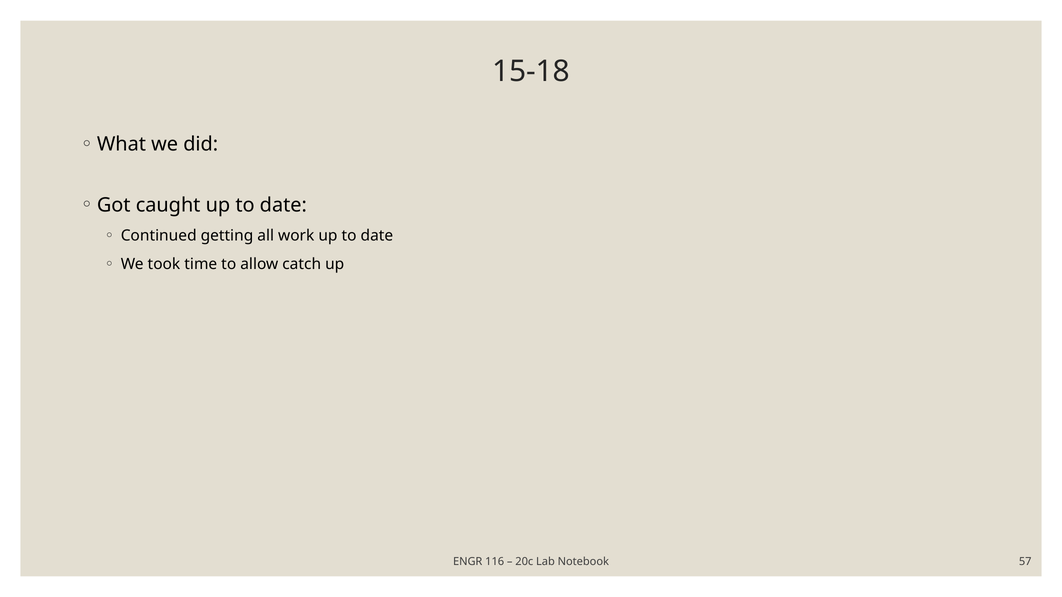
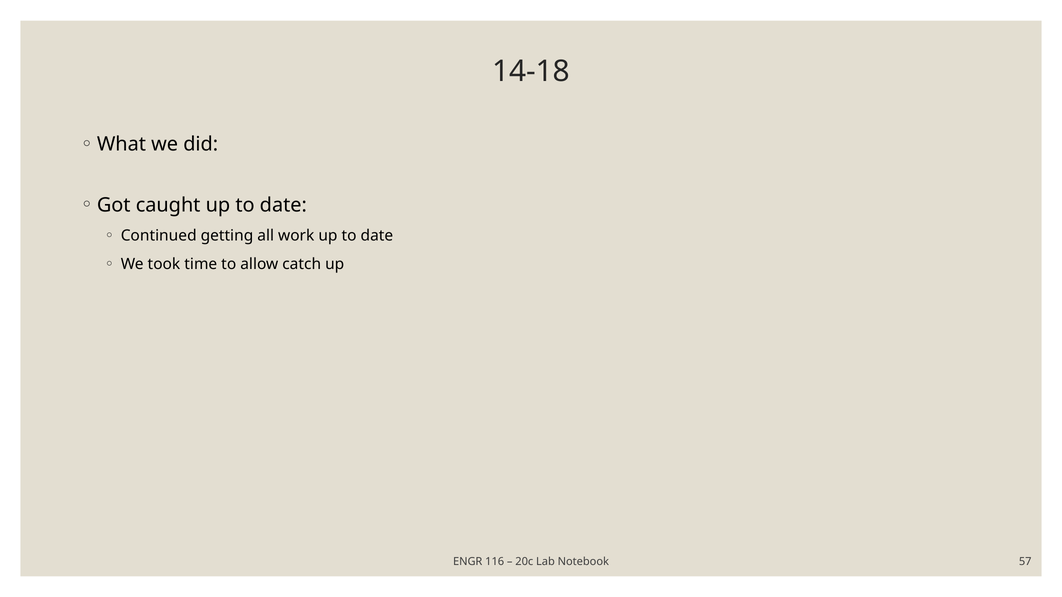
15-18: 15-18 -> 14-18 (531, 72)
